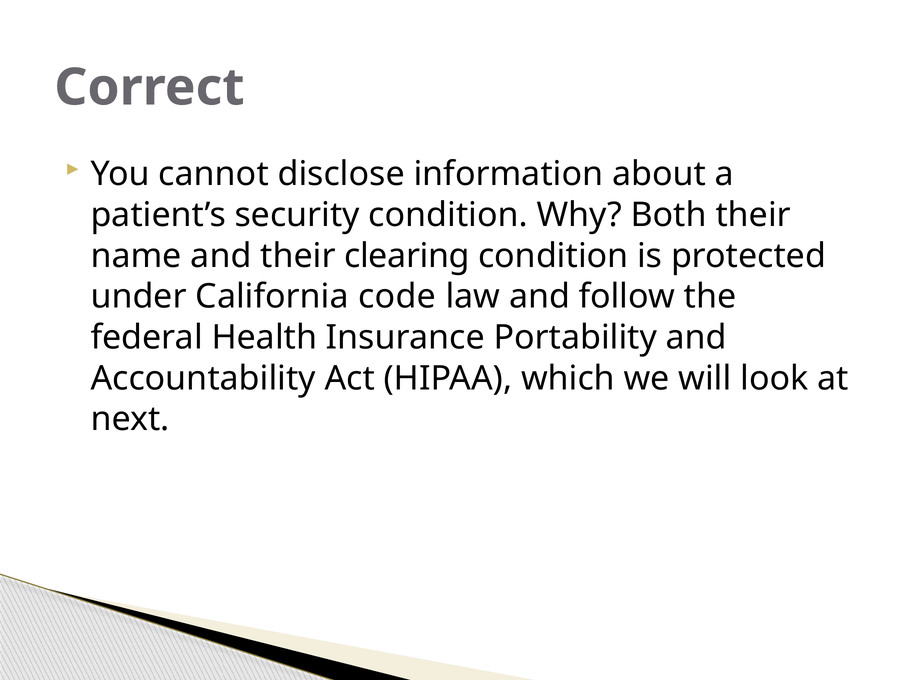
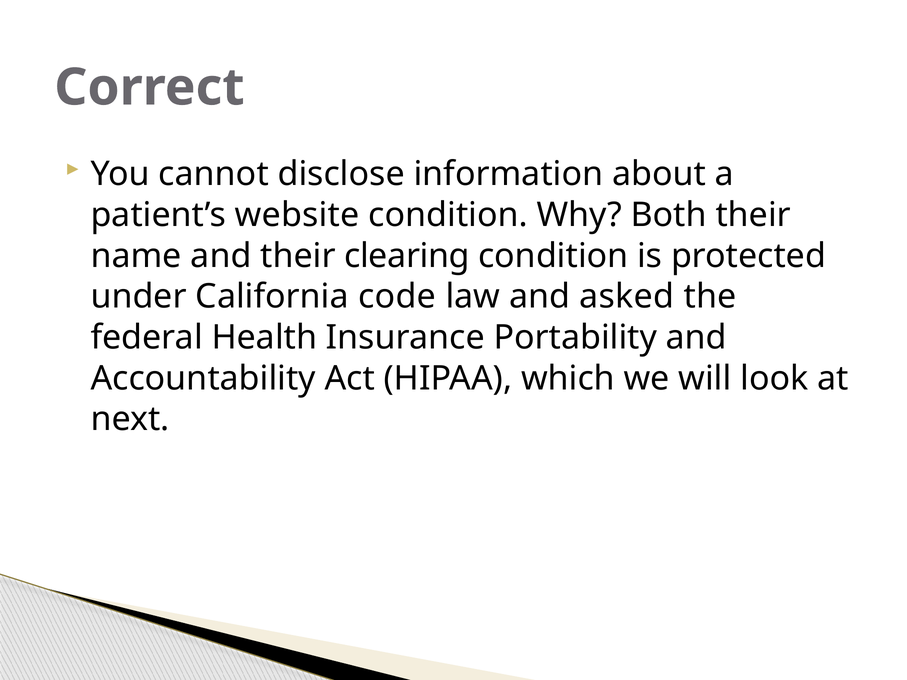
security: security -> website (297, 215)
follow: follow -> asked (627, 297)
